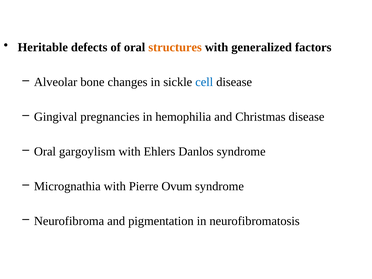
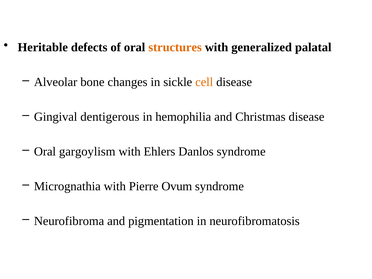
factors: factors -> palatal (313, 47)
cell colour: blue -> orange (204, 82)
pregnancies: pregnancies -> dentigerous (110, 117)
